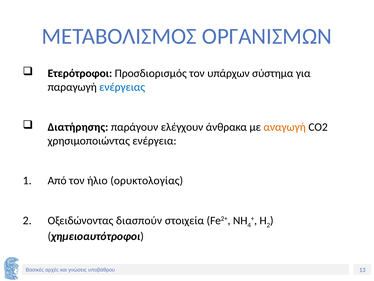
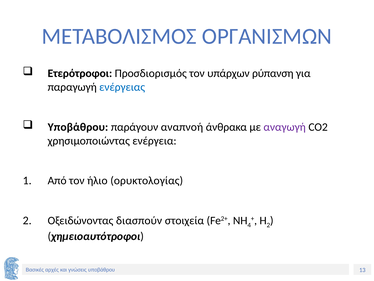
σύστημα: σύστημα -> ρύπανση (273, 73)
Διατήρησης: Διατήρησης -> Υποβάθρου (78, 127)
ελέγχουν: ελέγχουν -> αναπνοή (182, 127)
αναγωγή colour: orange -> purple (285, 127)
